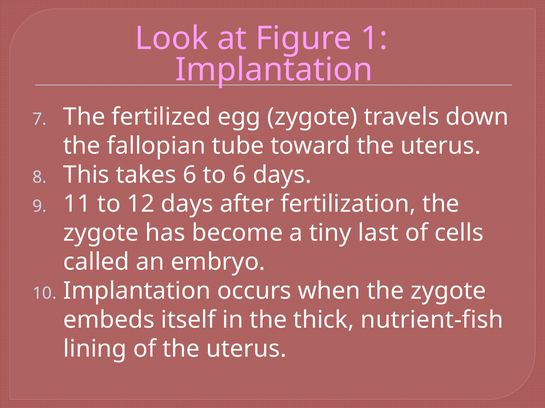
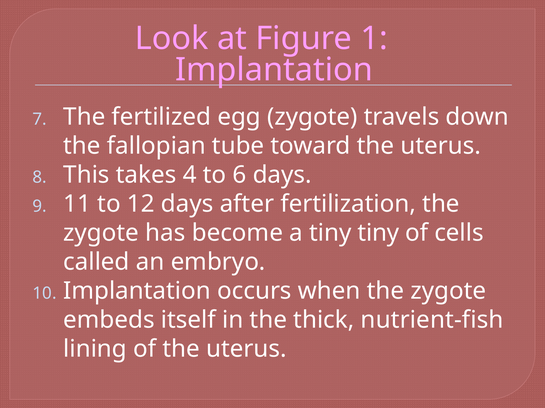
takes 6: 6 -> 4 (190, 175)
tiny last: last -> tiny (378, 233)
